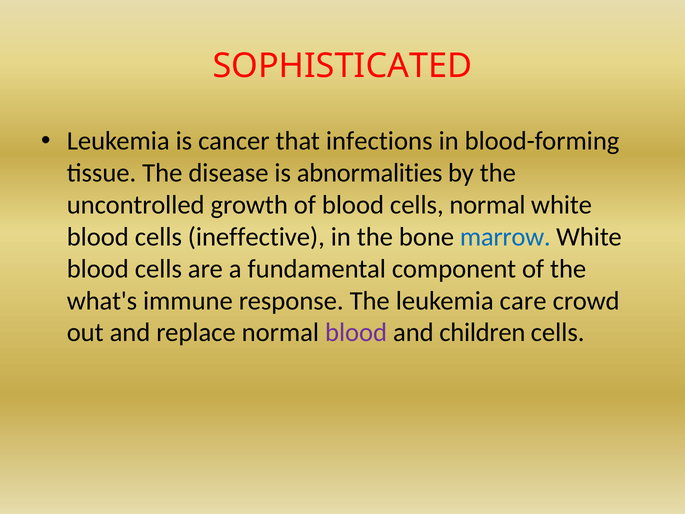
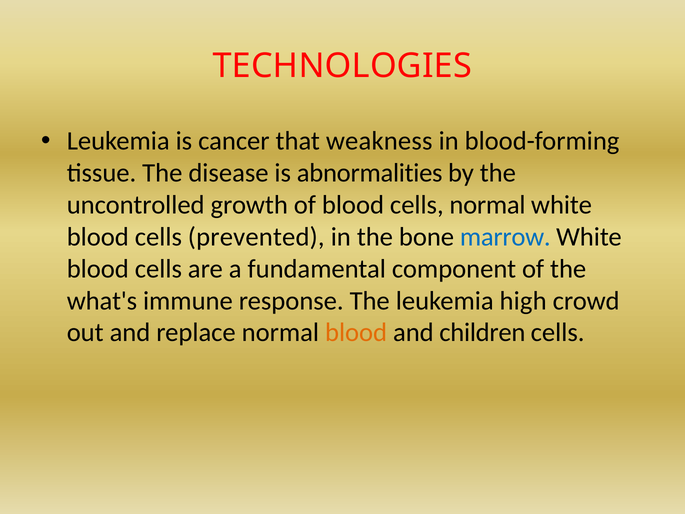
SOPHISTICATED: SOPHISTICATED -> TECHNOLOGIES (342, 66)
infections: infections -> weakness (379, 141)
ineffective: ineffective -> prevented (256, 237)
care: care -> high (523, 301)
blood colour: purple -> orange (356, 333)
